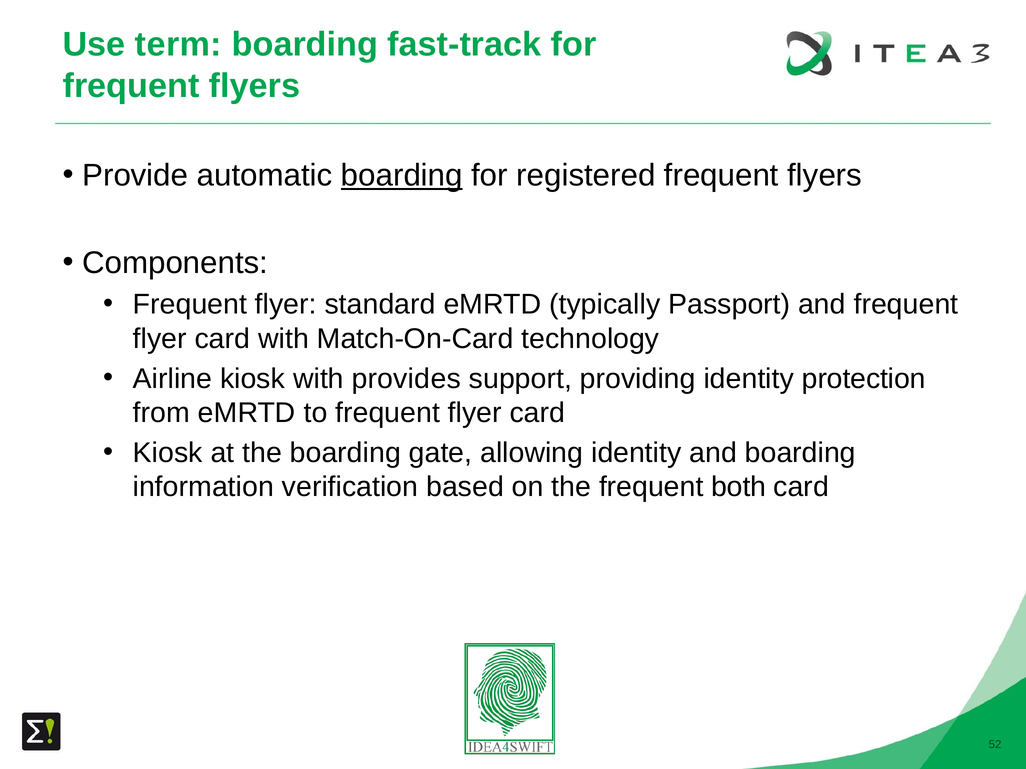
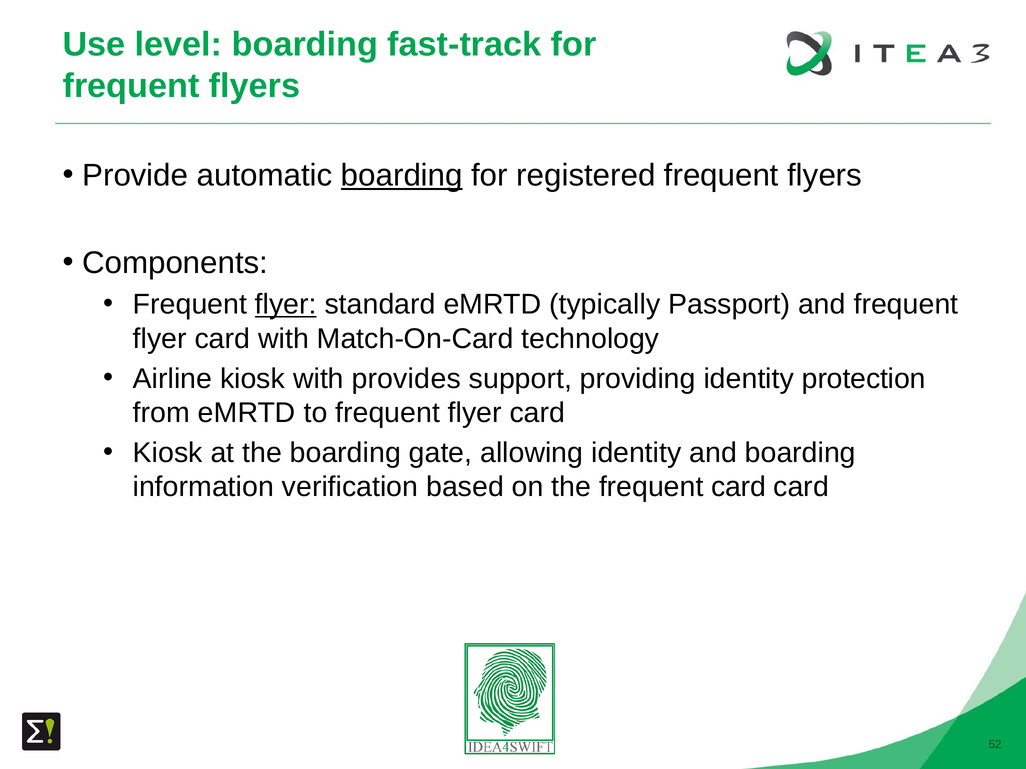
term: term -> level (179, 45)
flyer underline: none -> present (286, 305)
frequent both: both -> card (739, 487)
